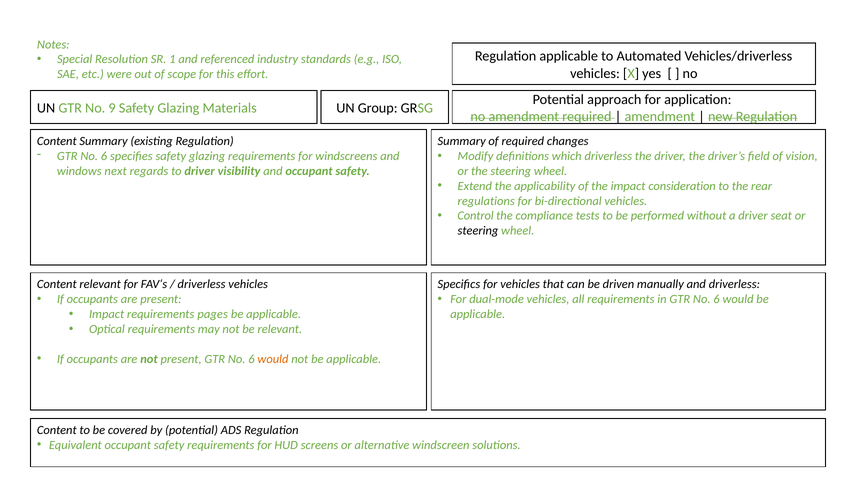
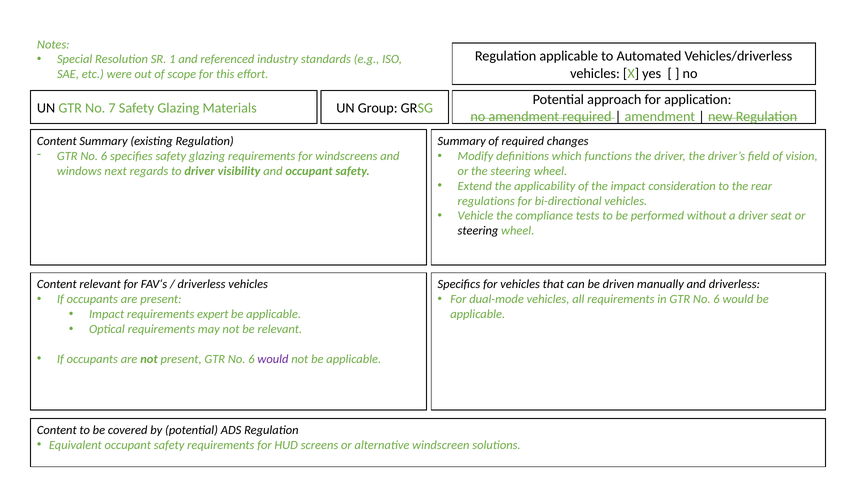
9: 9 -> 7 (112, 108)
which driverless: driverless -> functions (608, 156)
Control: Control -> Vehicle (476, 216)
pages: pages -> expert (213, 314)
would colour: orange -> purple (273, 359)
